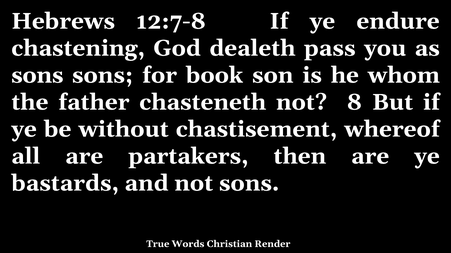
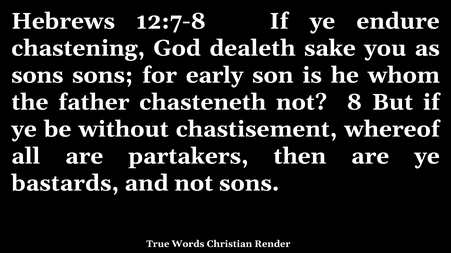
pass: pass -> sake (330, 48)
book: book -> early (215, 75)
